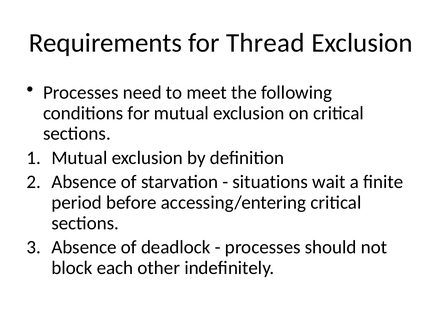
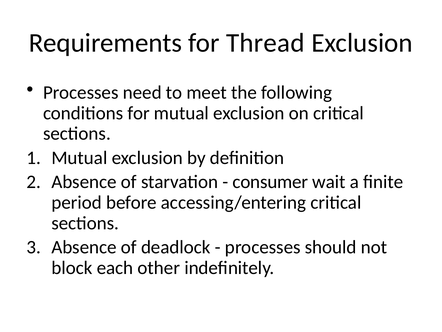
situations: situations -> consumer (270, 182)
